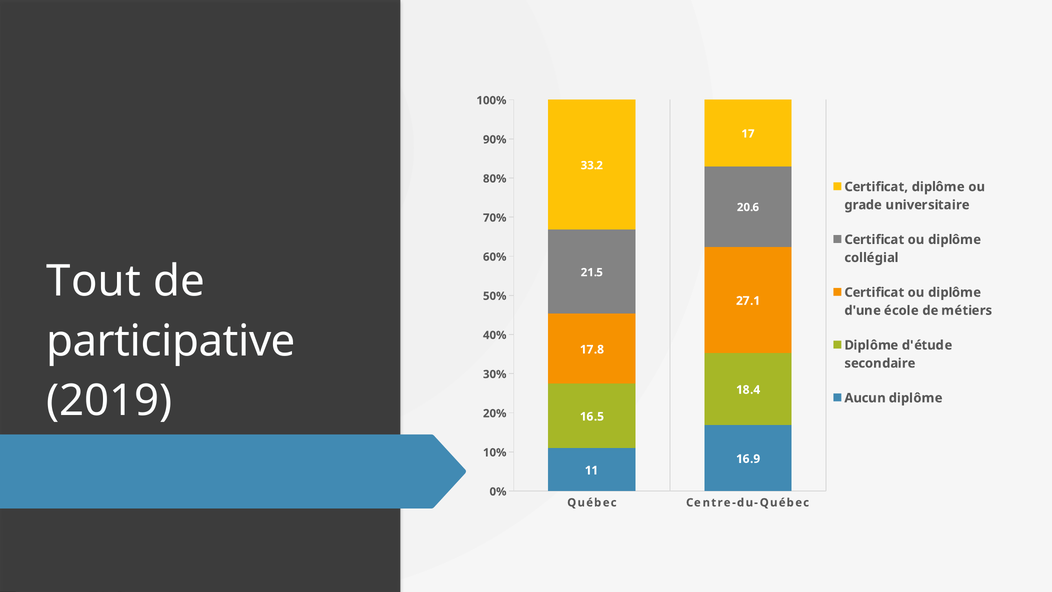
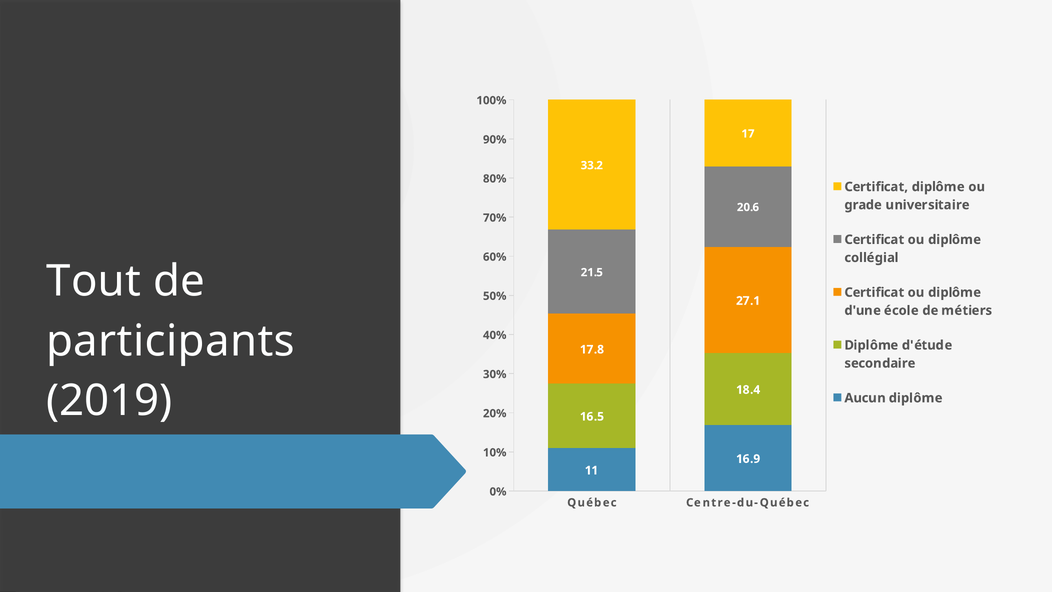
participative: participative -> participants (170, 341)
